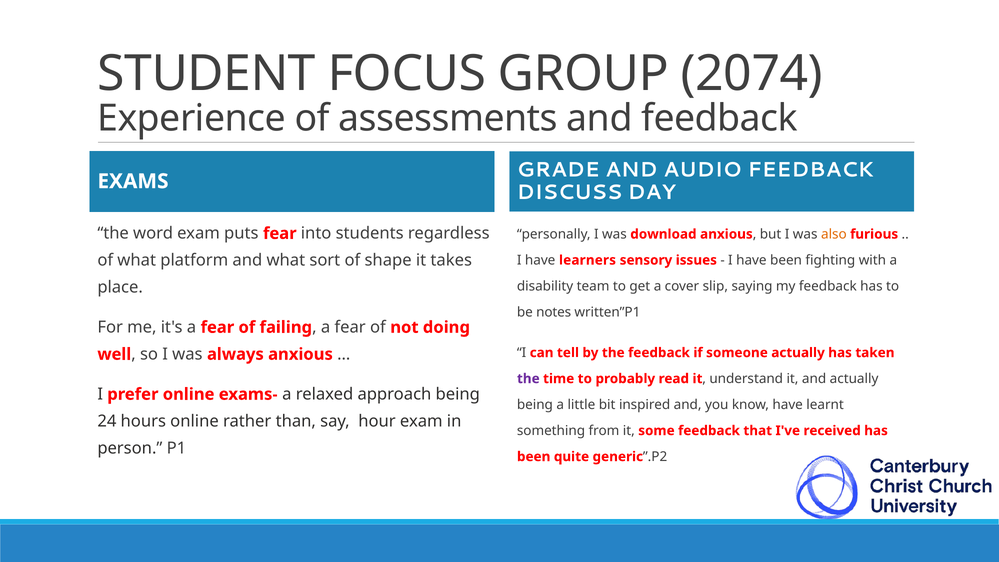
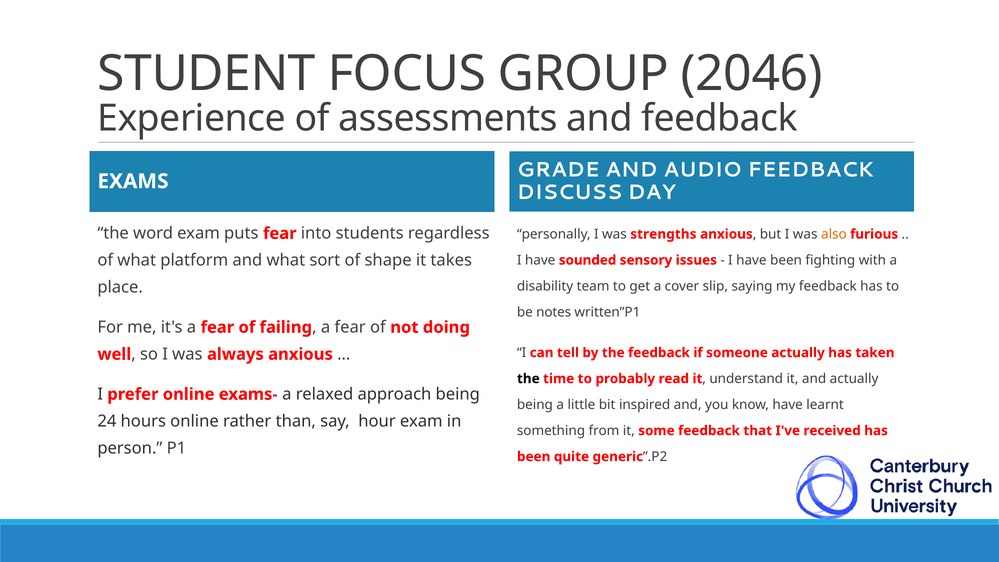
2074: 2074 -> 2046 (752, 74)
download: download -> strengths (663, 234)
learners: learners -> sounded (588, 260)
the colour: purple -> black (528, 379)
